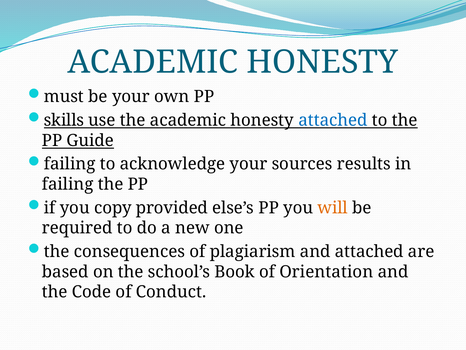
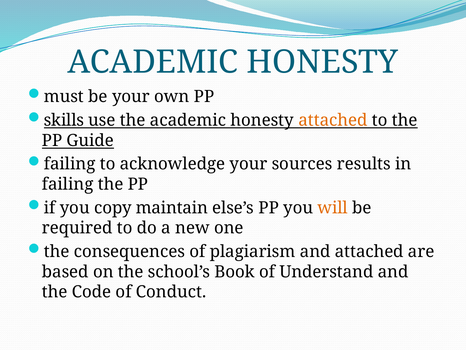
attached colour: blue -> orange (333, 120)
provided: provided -> maintain (172, 208)
Orientation: Orientation -> Understand (326, 271)
